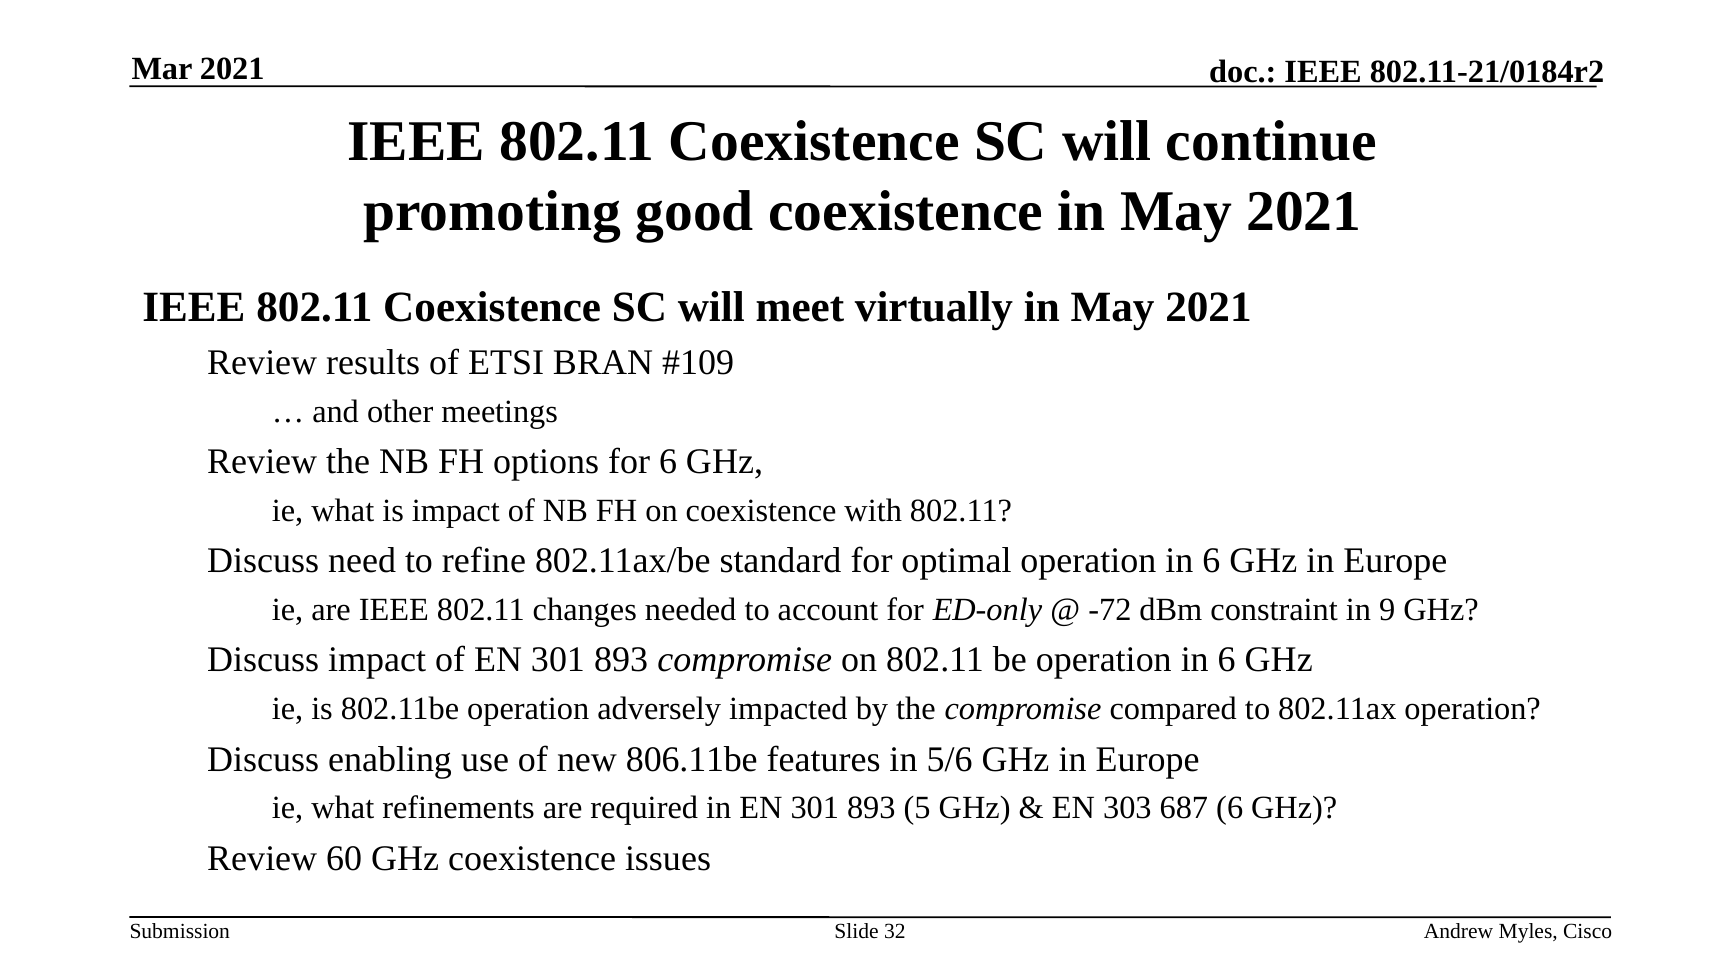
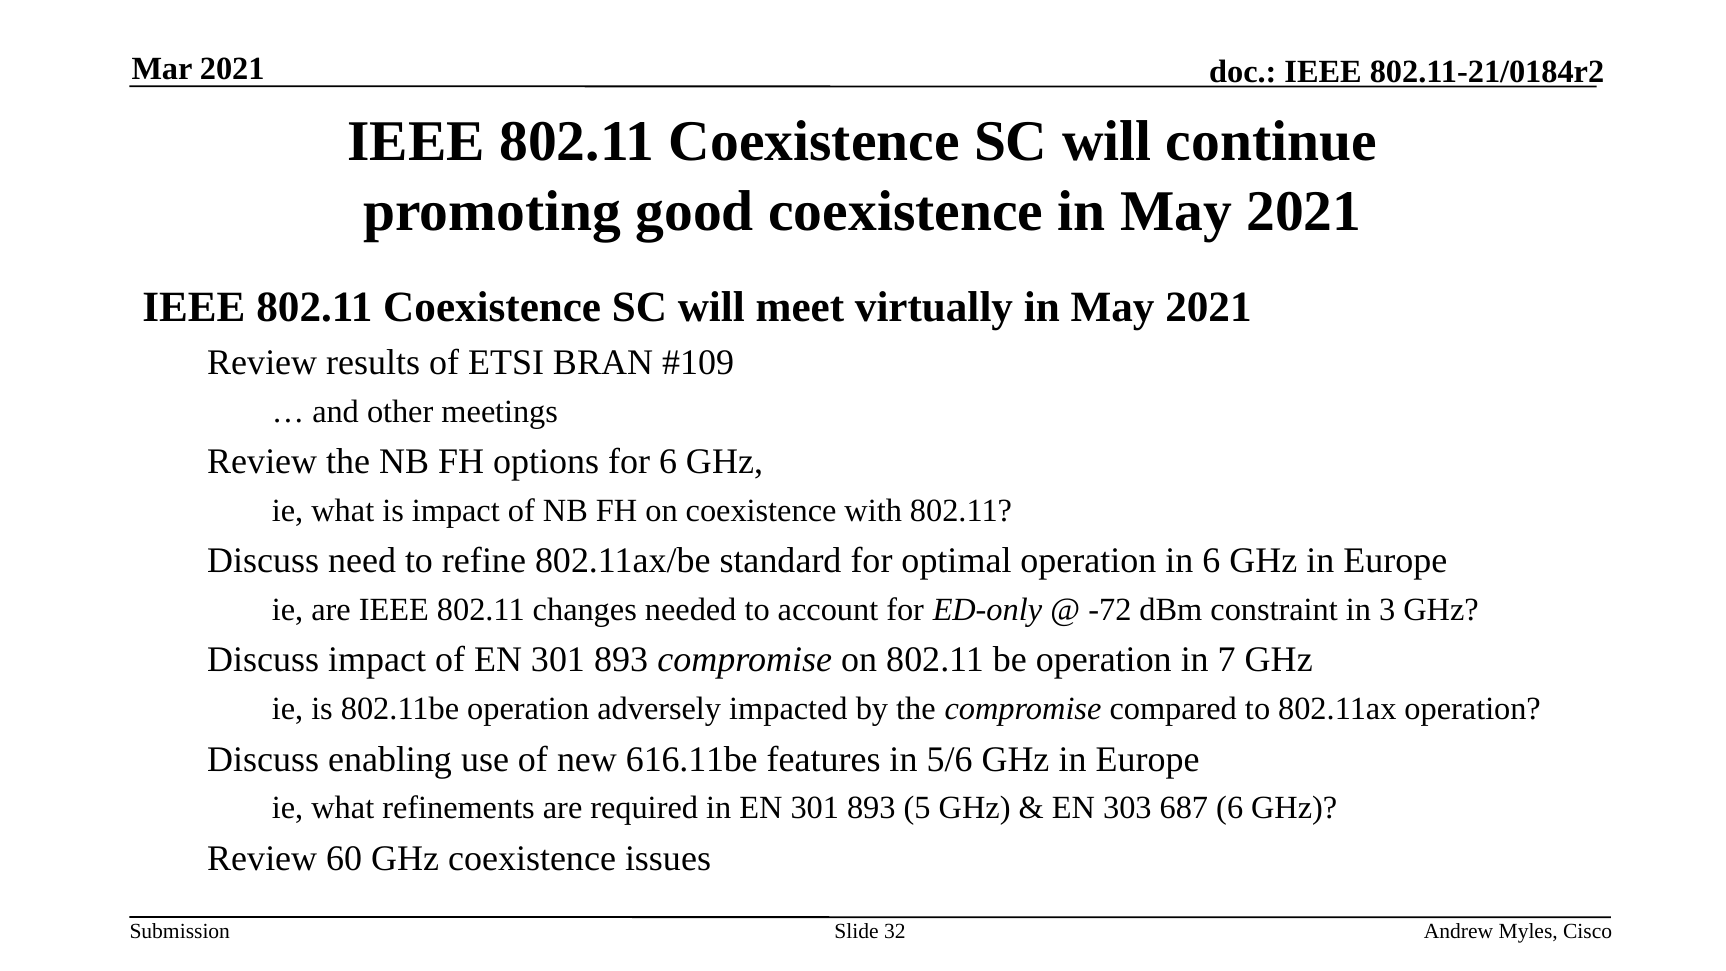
9: 9 -> 3 (1387, 610)
be operation in 6: 6 -> 7 (1227, 660)
806.11be: 806.11be -> 616.11be (692, 759)
